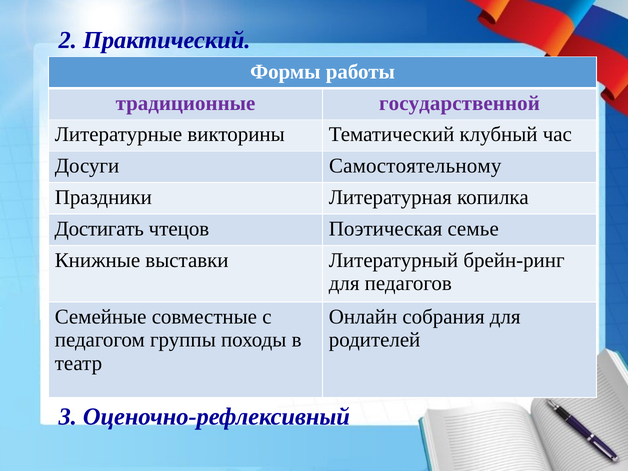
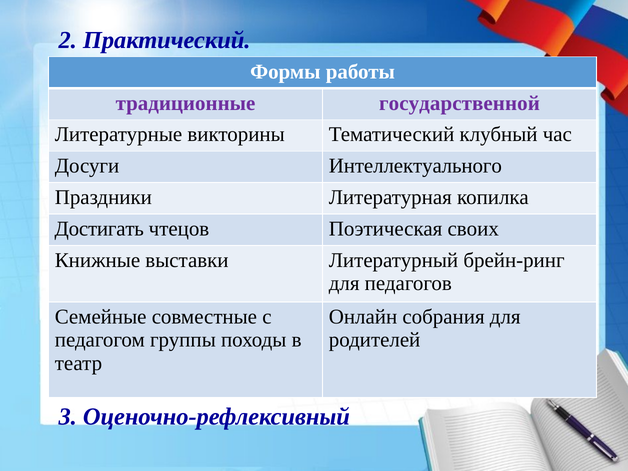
Самостоятельному: Самостоятельному -> Интеллектуального (415, 166)
семье: семье -> своих (473, 229)
